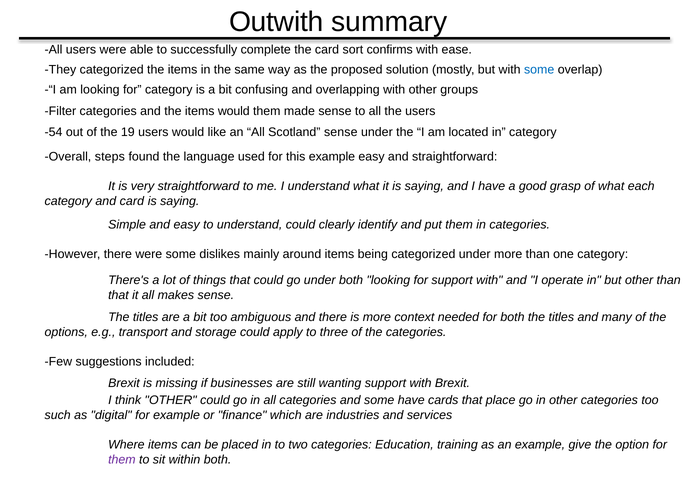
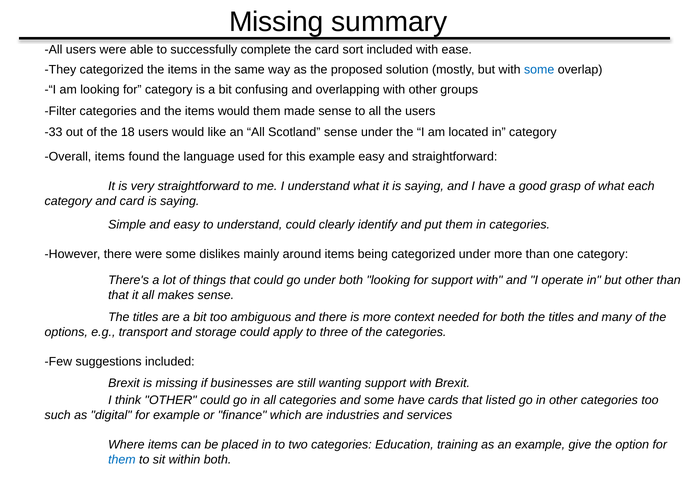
Outwith: Outwith -> Missing (276, 22)
sort confirms: confirms -> included (390, 50)
-54: -54 -> -33 (54, 132)
19: 19 -> 18 (128, 132)
Overall steps: steps -> items (110, 157)
place: place -> listed (501, 400)
them colour: purple -> blue (122, 459)
